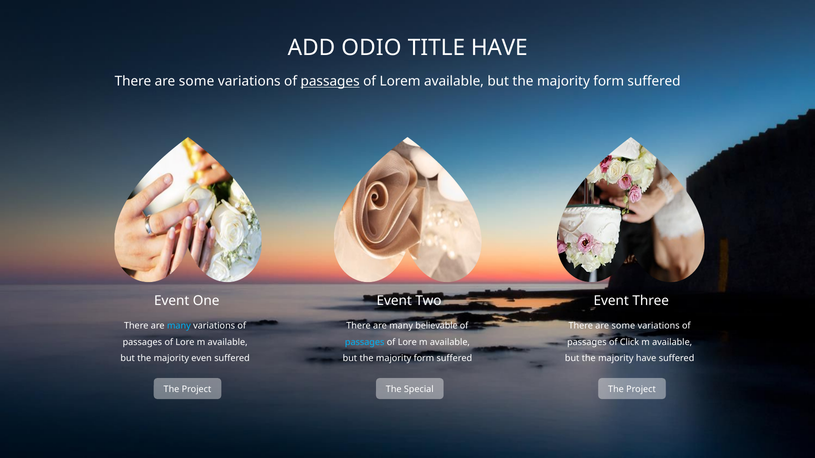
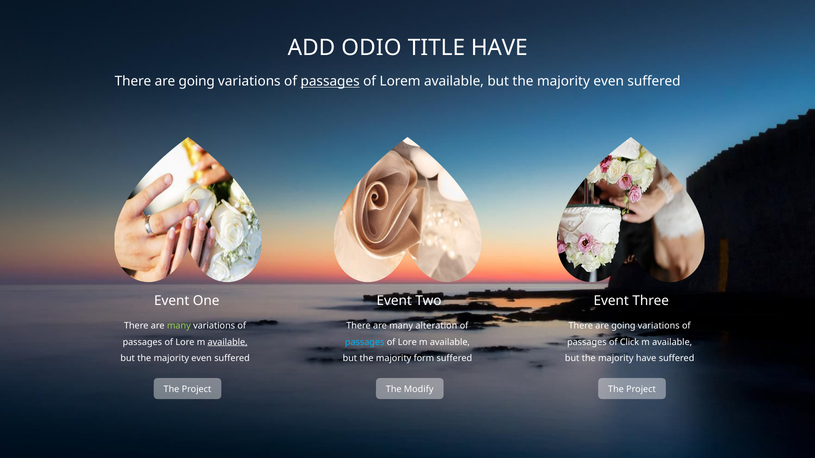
some: some -> going (197, 81)
form: form -> even (609, 81)
many colour: light blue -> light green (179, 326)
believable: believable -> alteration (436, 326)
some: some -> going (623, 326)
available underline: none -> present (228, 342)
Special: Special -> Modify (419, 390)
